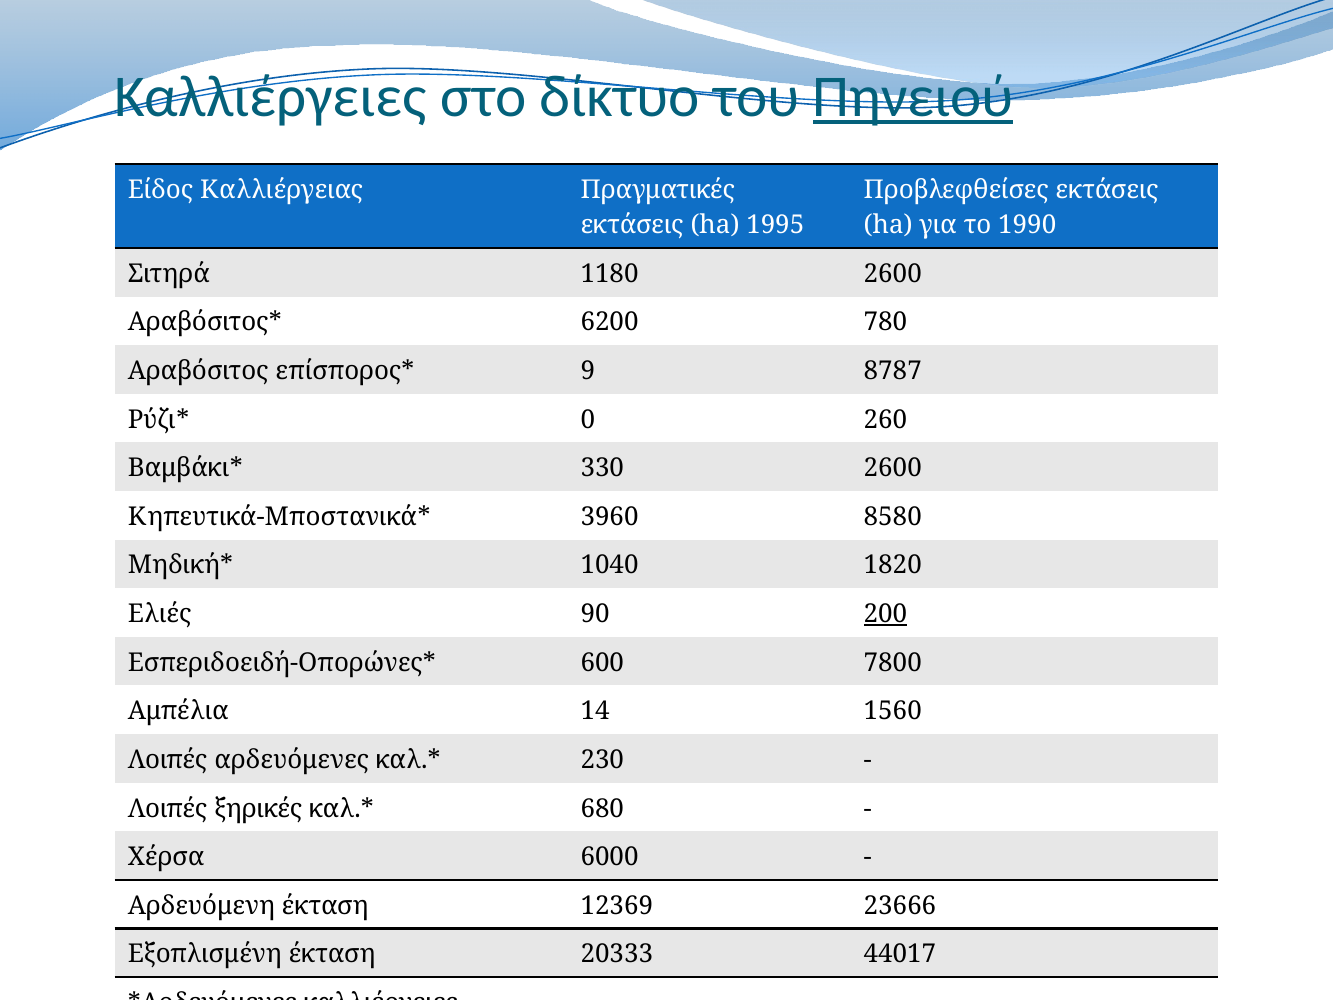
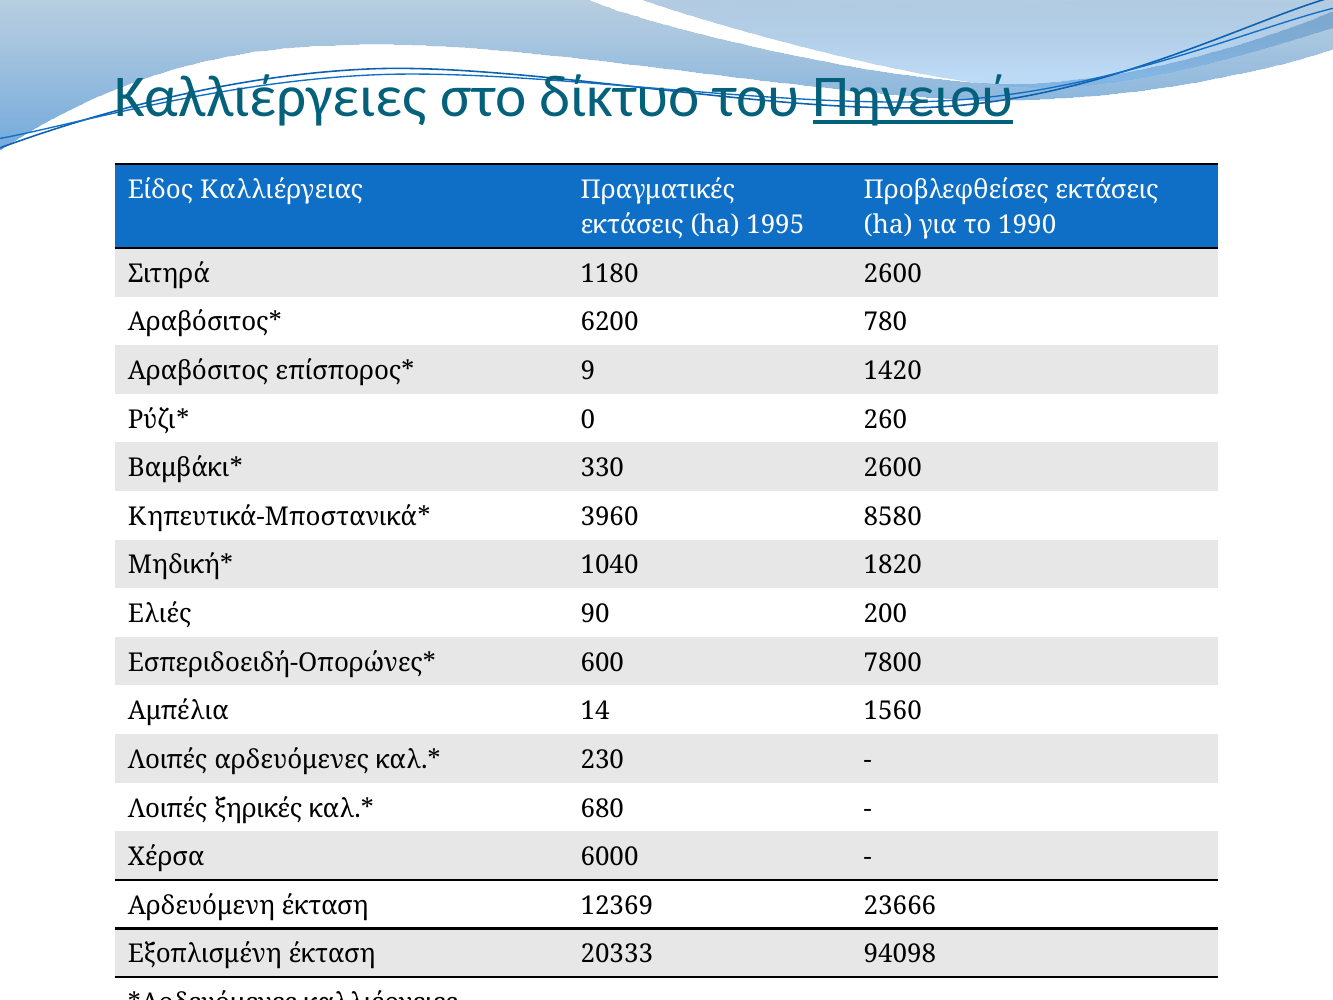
8787: 8787 -> 1420 (893, 371)
200 underline: present -> none (885, 614)
44017: 44017 -> 94098 (900, 954)
